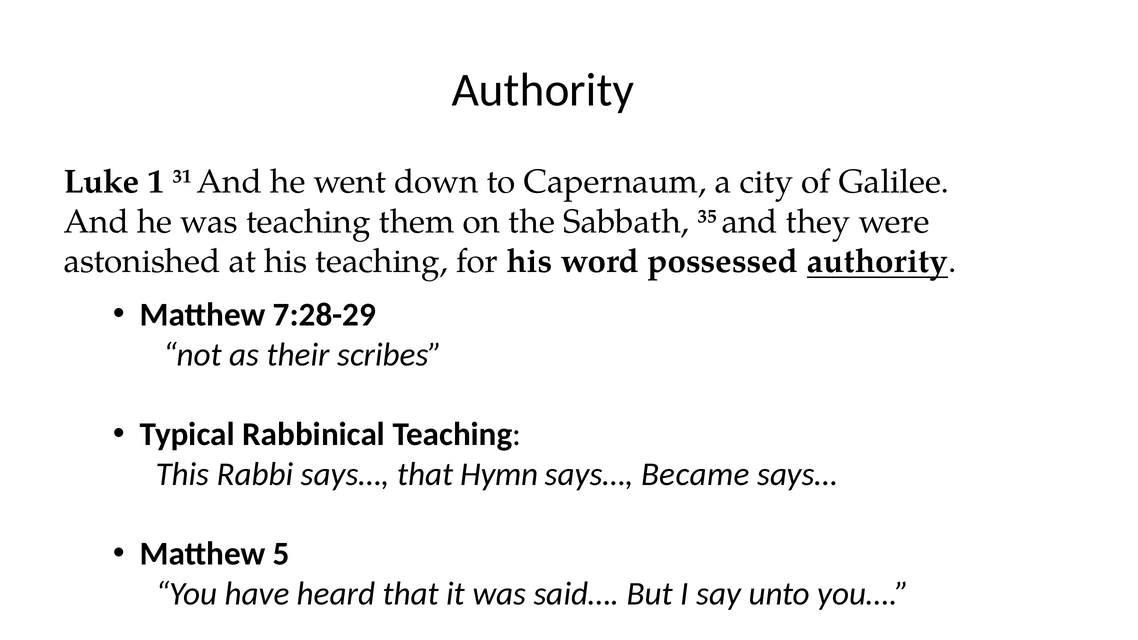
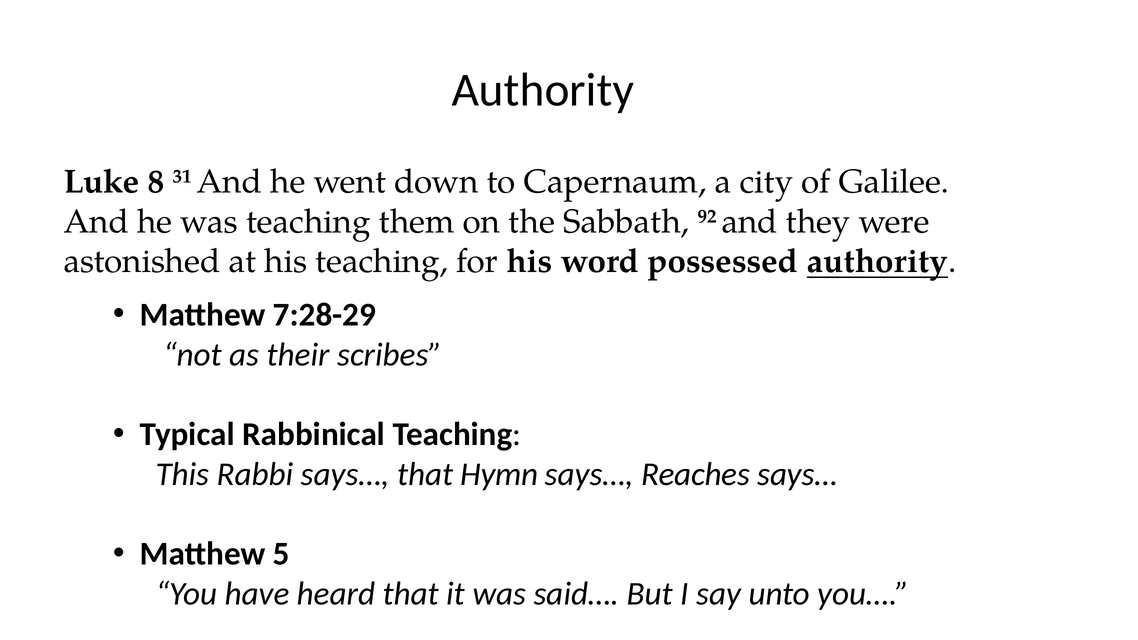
1: 1 -> 8 (156, 182)
35: 35 -> 92 (707, 216)
Became: Became -> Reaches (696, 474)
